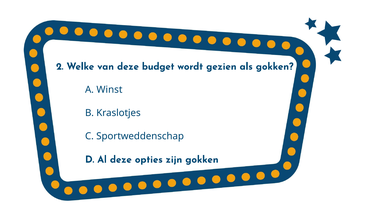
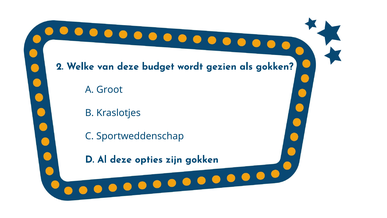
Winst: Winst -> Groot (110, 90)
